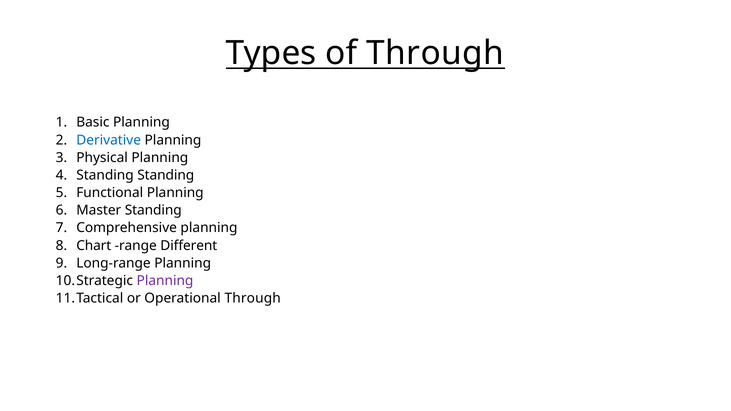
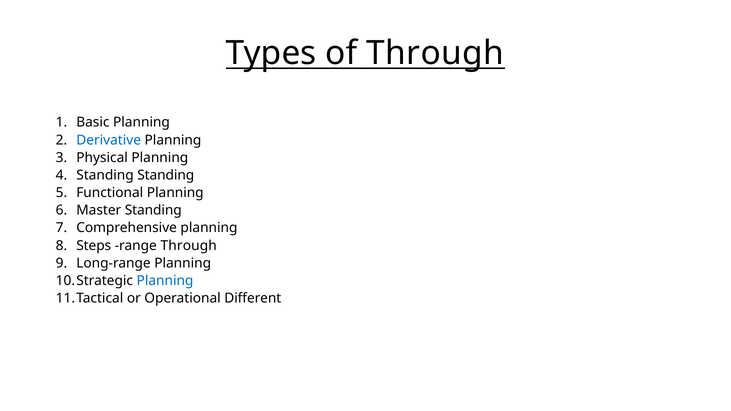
Chart: Chart -> Steps (94, 246)
range Different: Different -> Through (189, 246)
Planning colour: purple -> blue (165, 281)
Operational Through: Through -> Different (253, 298)
